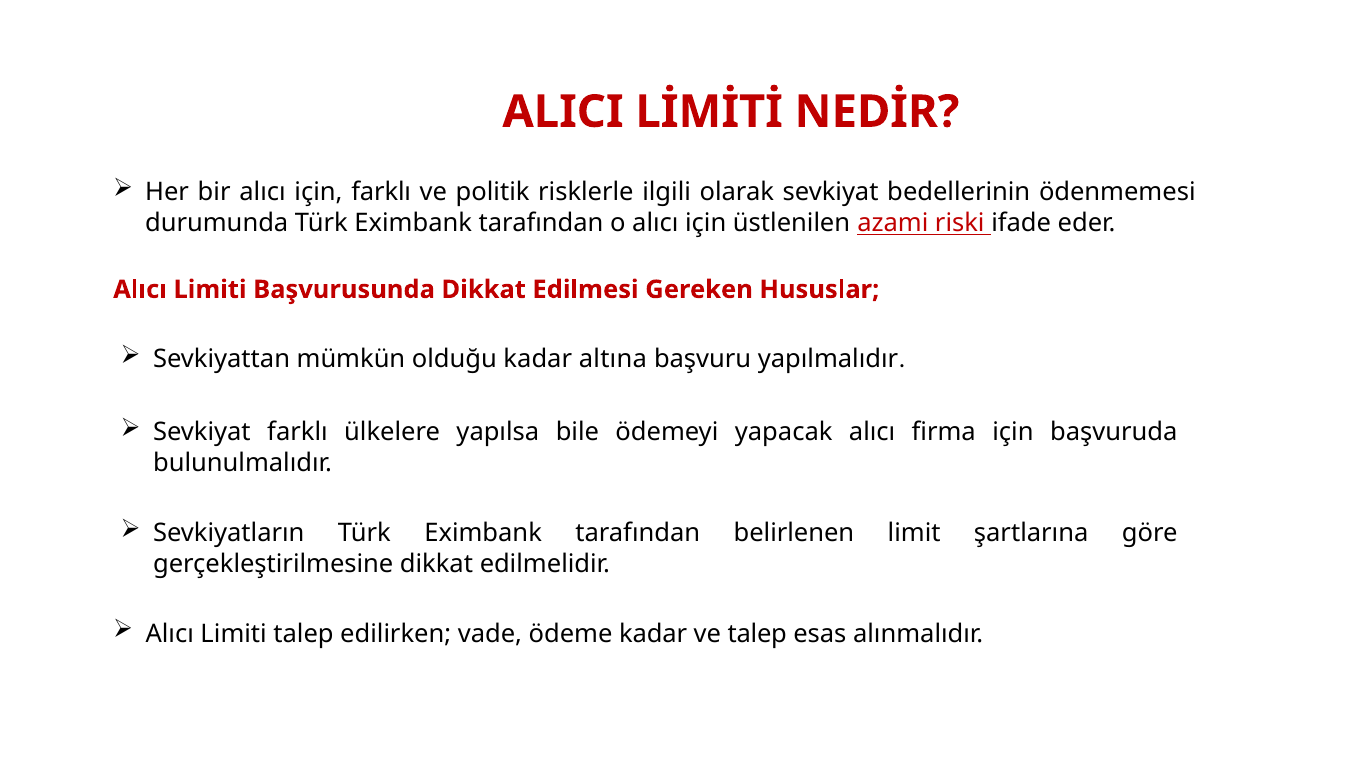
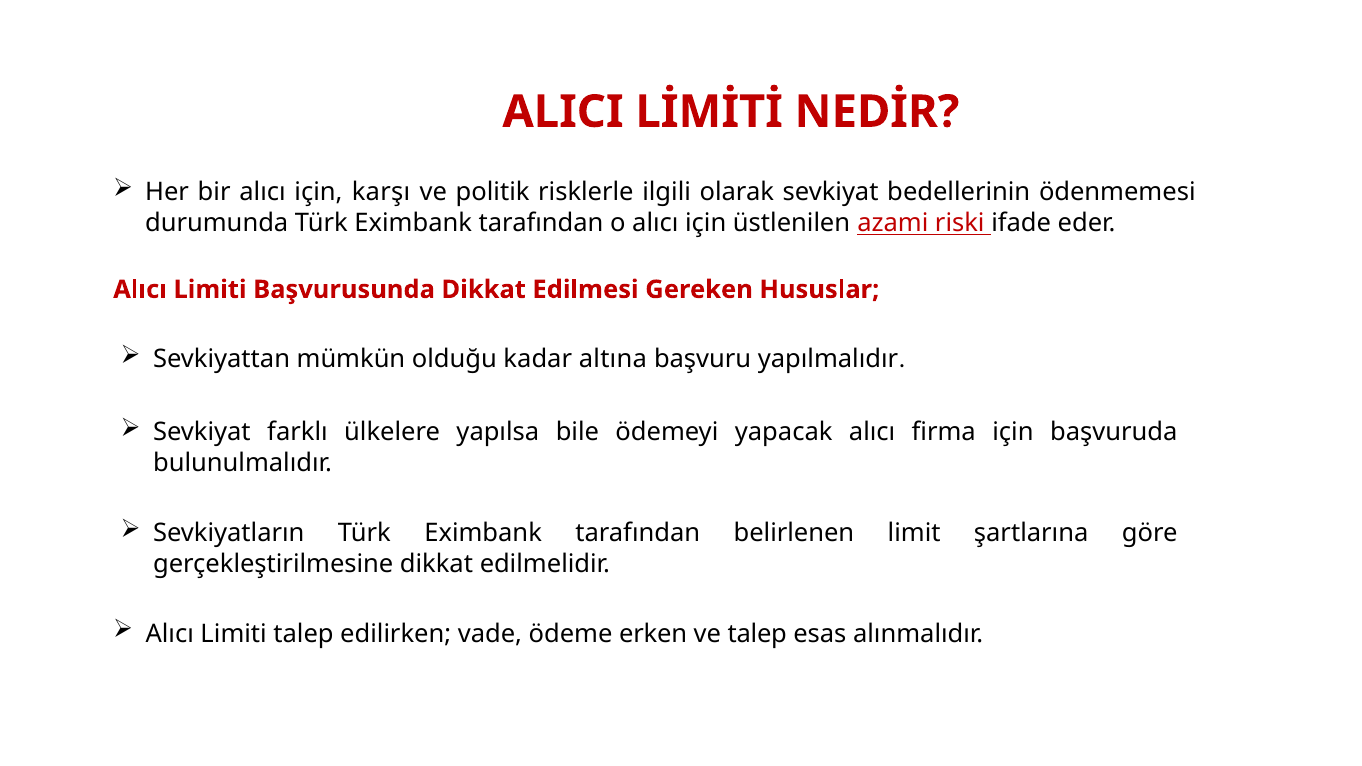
için farklı: farklı -> karşı (381, 192)
ödeme kadar: kadar -> erken (653, 634)
